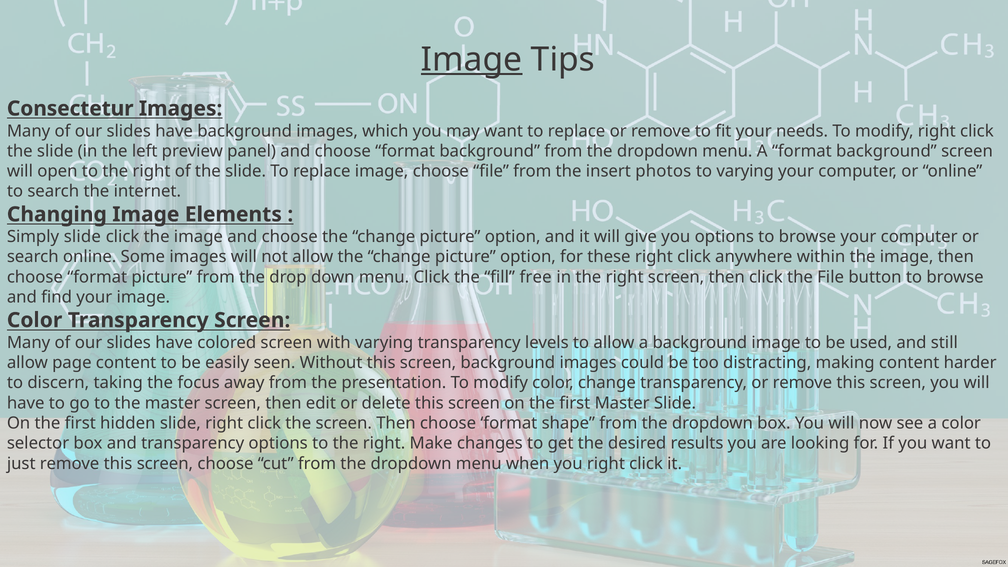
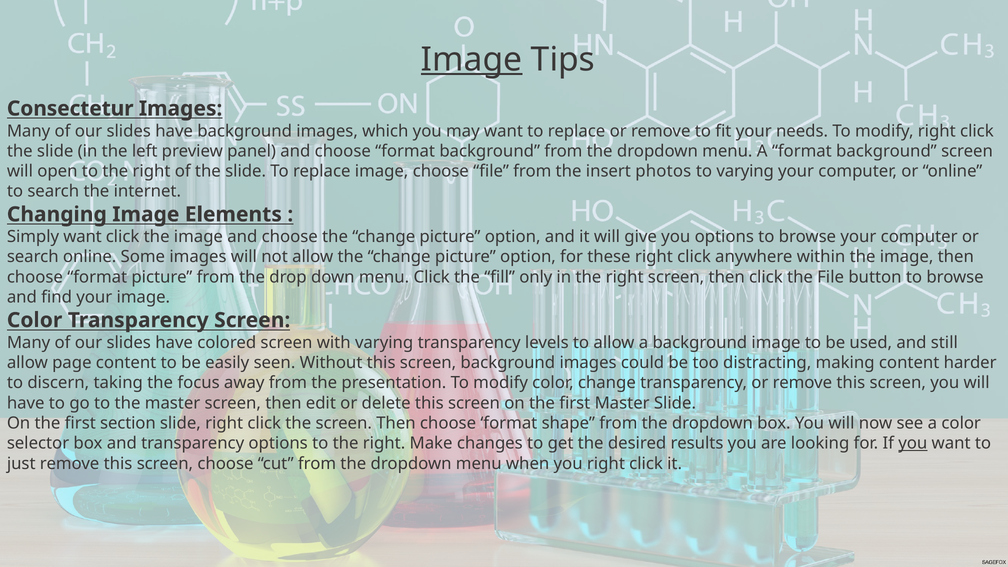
Simply slide: slide -> want (83, 237)
free: free -> only (536, 277)
hidden: hidden -> section (128, 423)
you underline: none -> present (913, 443)
